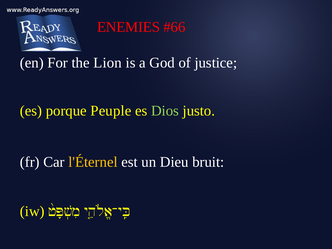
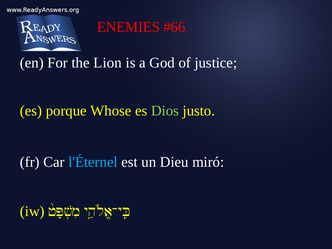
Peuple: Peuple -> Whose (111, 111)
l'Éternel colour: yellow -> light blue (93, 162)
bruit: bruit -> miró (208, 162)
